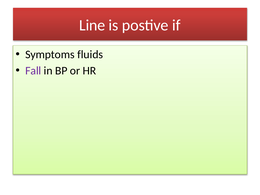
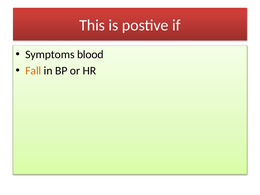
Line: Line -> This (92, 25)
fluids: fluids -> blood (90, 55)
Fall colour: purple -> orange (33, 71)
